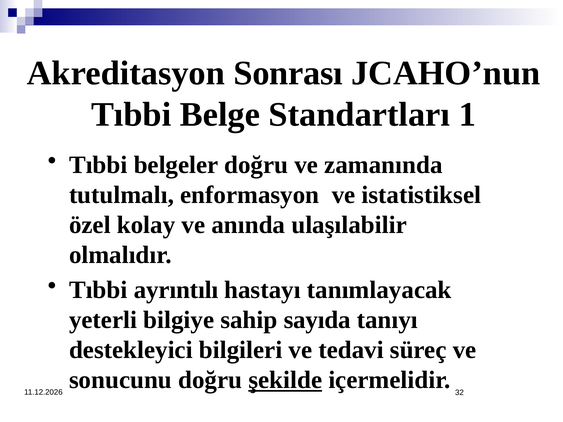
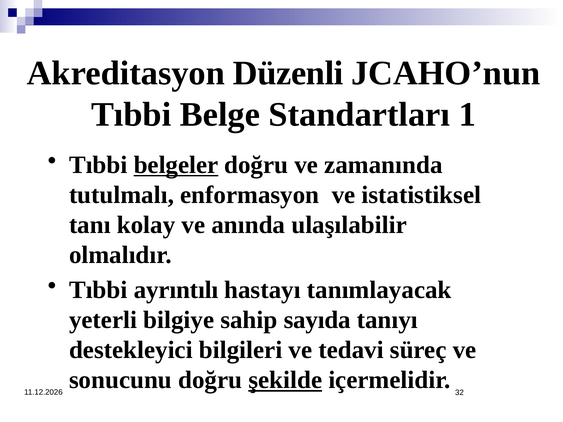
Sonrası: Sonrası -> Düzenli (288, 73)
belgeler underline: none -> present (176, 165)
özel: özel -> tanı (90, 225)
